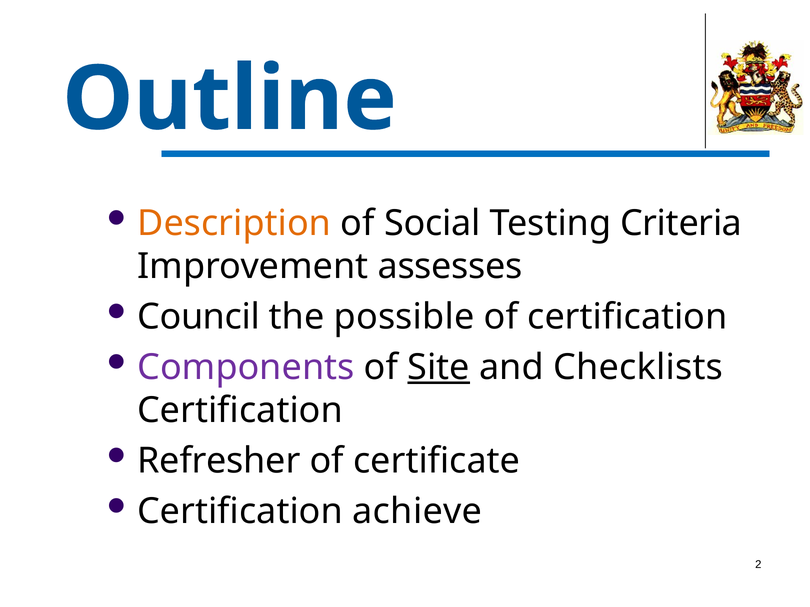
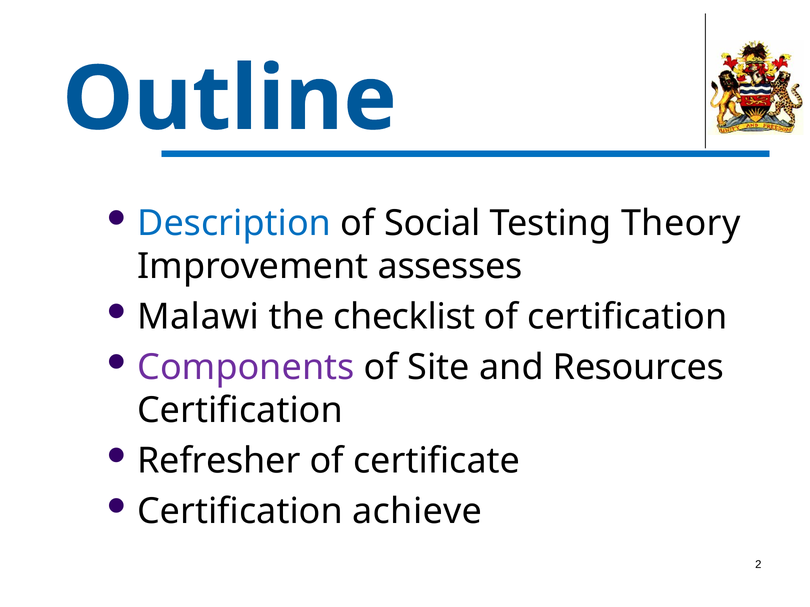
Description colour: orange -> blue (234, 223)
Criteria: Criteria -> Theory (681, 223)
Council: Council -> Malawi (198, 317)
possible: possible -> checklist (404, 317)
Site underline: present -> none (439, 368)
Checklists: Checklists -> Resources (638, 368)
